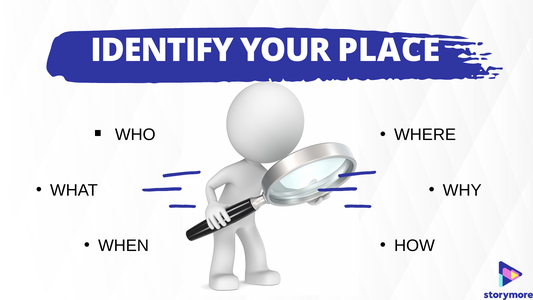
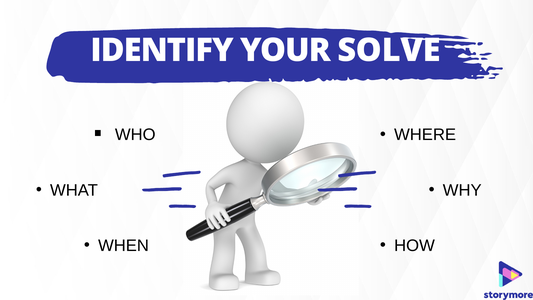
PLACE: PLACE -> SOLVE (389, 50)
